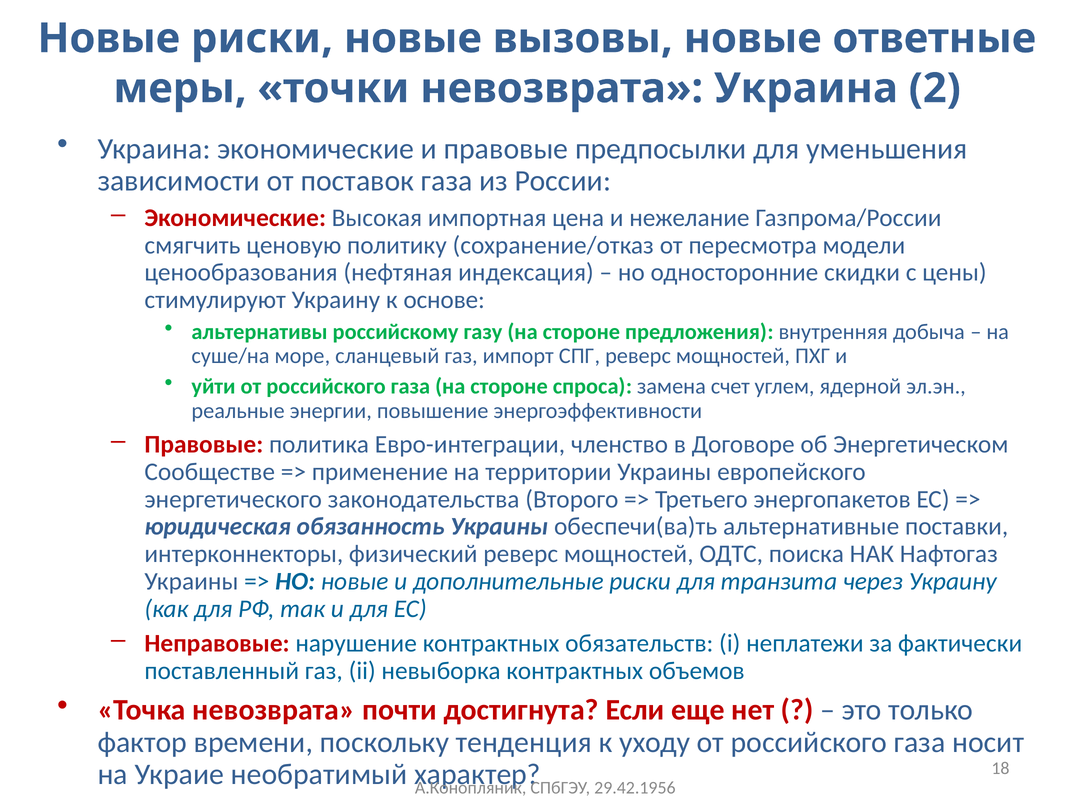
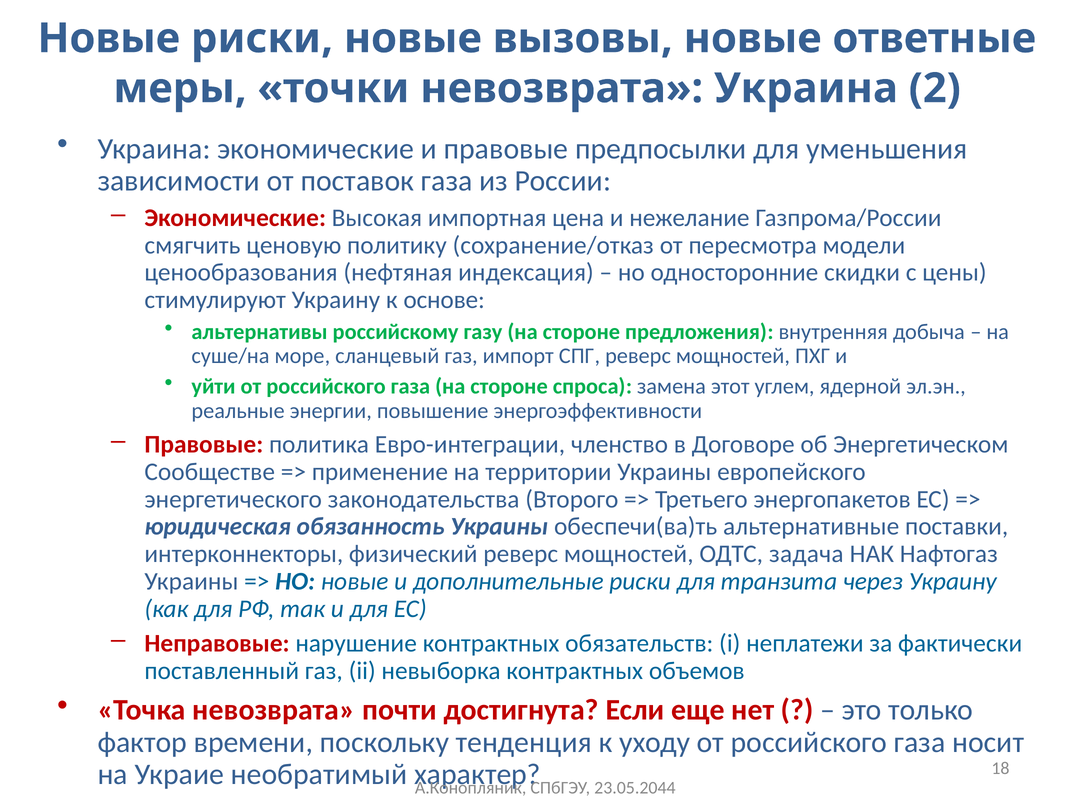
счет: счет -> этот (730, 387)
поиска: поиска -> задача (806, 554)
29.42.1956: 29.42.1956 -> 23.05.2044 (635, 788)
